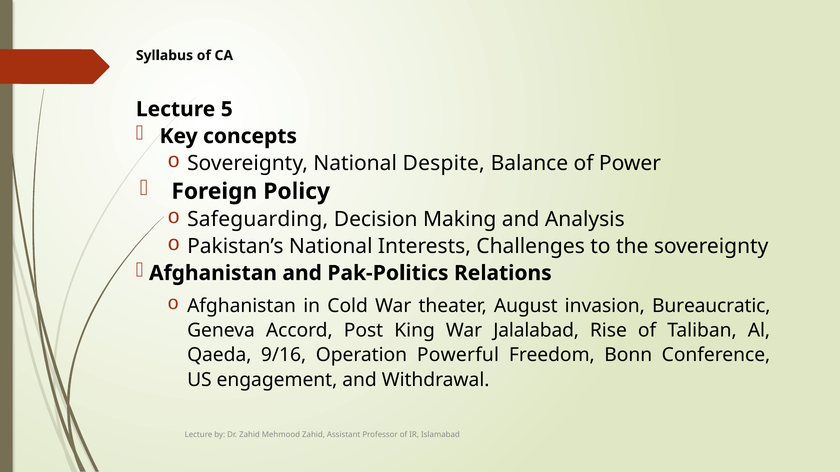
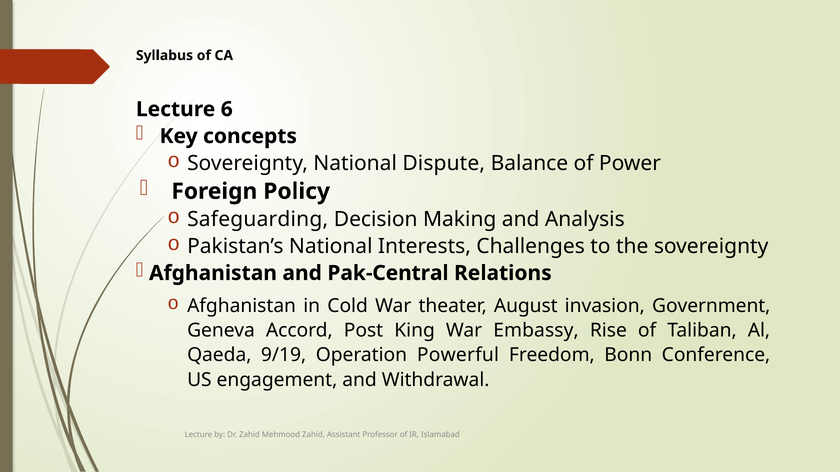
5: 5 -> 6 (227, 109)
Despite: Despite -> Dispute (444, 163)
Pak-Politics: Pak-Politics -> Pak-Central (388, 273)
Bureaucratic: Bureaucratic -> Government (711, 306)
Jalalabad: Jalalabad -> Embassy (536, 331)
9/16: 9/16 -> 9/19 (284, 355)
